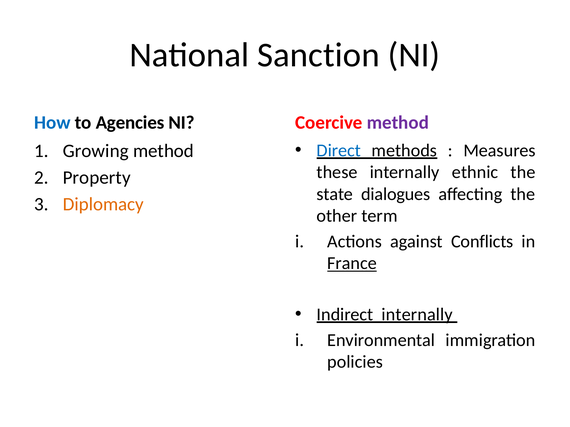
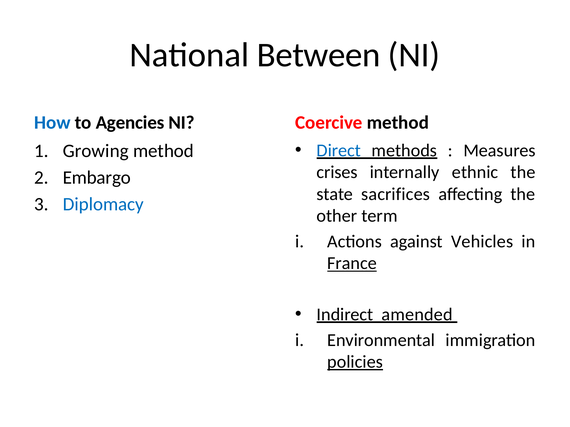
Sanction: Sanction -> Between (319, 55)
method colour: purple -> black (398, 123)
these: these -> crises (337, 172)
Property: Property -> Embargo (97, 178)
dialogues: dialogues -> sacrifices (396, 194)
Diplomacy colour: orange -> blue (103, 204)
Conflicts: Conflicts -> Vehicles (482, 242)
Indirect internally: internally -> amended (417, 315)
policies underline: none -> present (355, 362)
